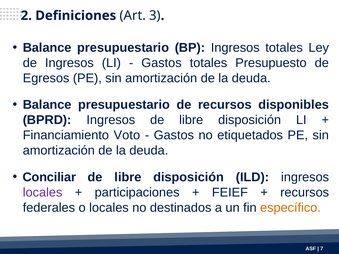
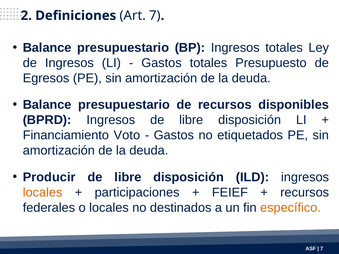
Art 3: 3 -> 7 (155, 16)
Conciliar: Conciliar -> Producir (49, 177)
locales colour: purple -> orange (43, 193)
